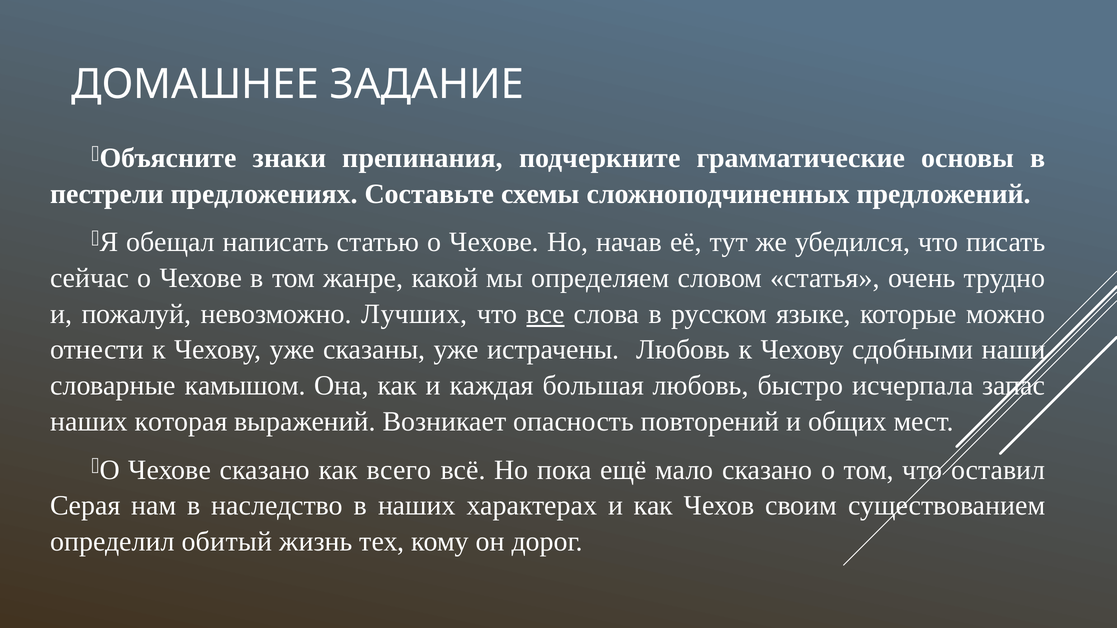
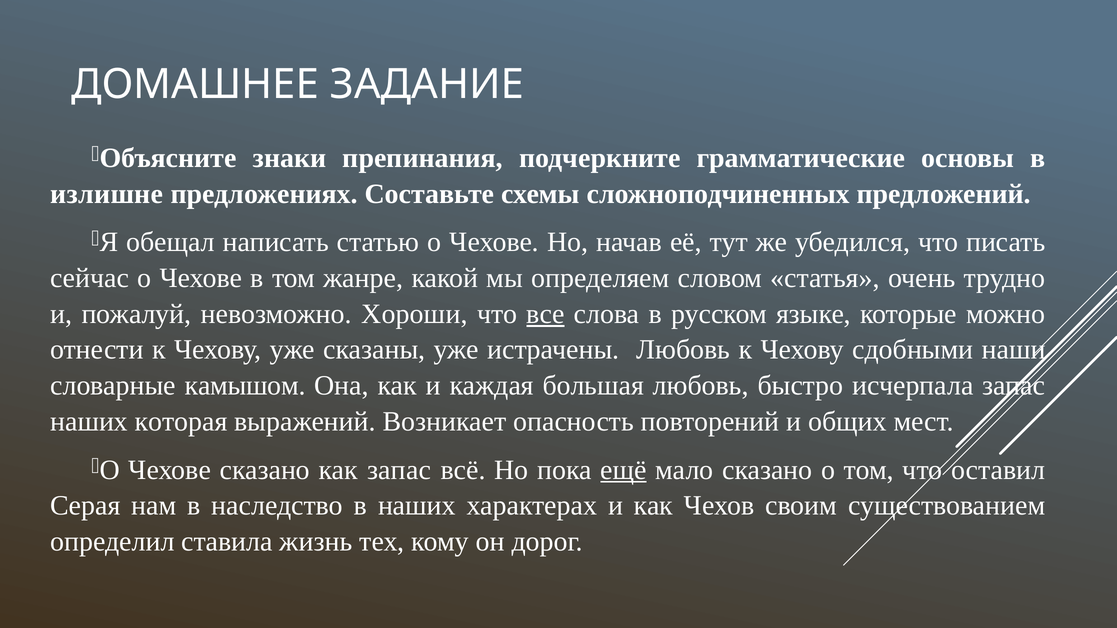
пестрели: пестрели -> излишне (107, 194)
Лучших: Лучших -> Хороши (414, 314)
как всего: всего -> запас (399, 470)
ещё underline: none -> present (624, 470)
обитый: обитый -> ставила (227, 542)
